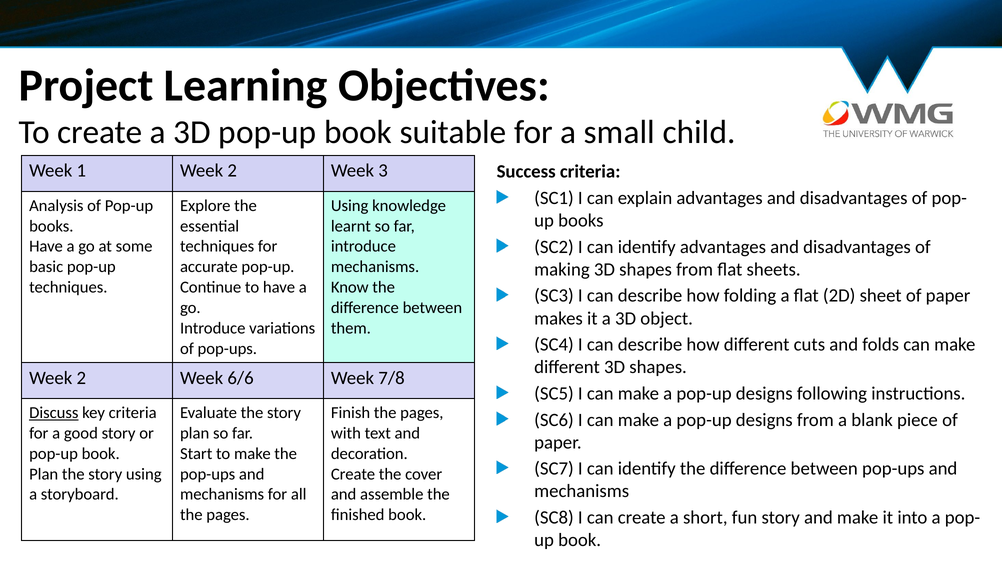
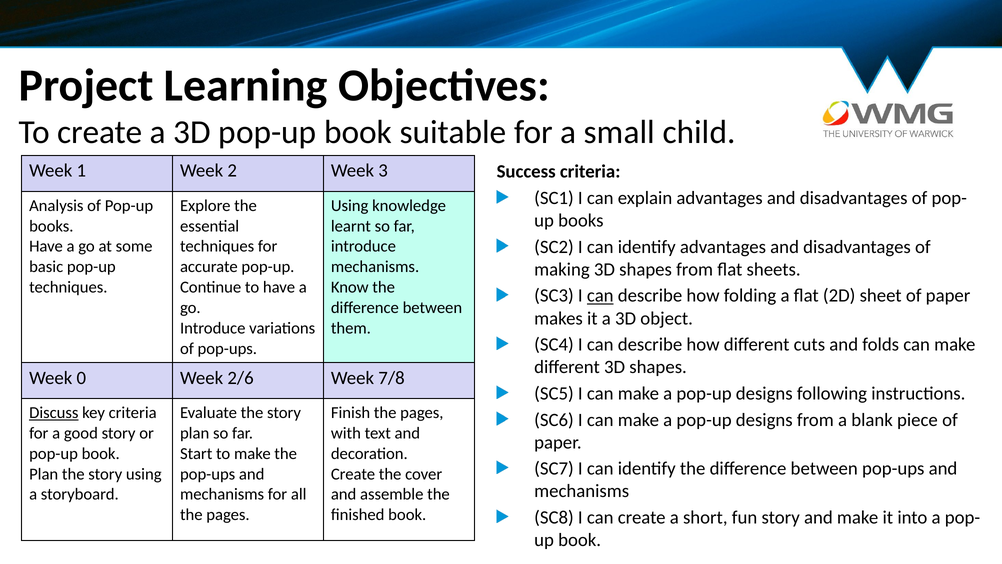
can underline: none -> present (600, 296)
2: 2 -> 0 (81, 378)
6/6: 6/6 -> 2/6 (241, 378)
